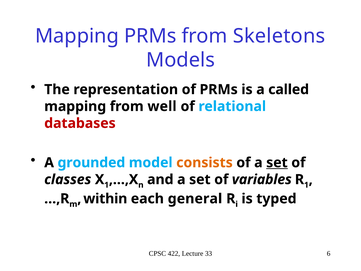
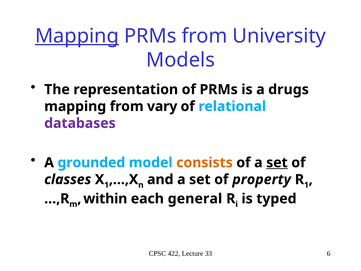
Mapping underline: none -> present (77, 36)
Skeletons: Skeletons -> University (279, 36)
called: called -> drugs (289, 89)
well: well -> vary (162, 106)
databases colour: red -> purple (80, 123)
variables: variables -> property (262, 179)
